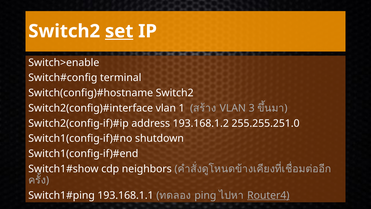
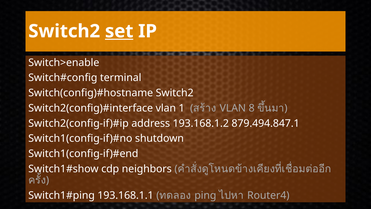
3: 3 -> 8 (252, 108)
255.255.251.0: 255.255.251.0 -> 879.494.847.1 (266, 123)
Router4 underline: present -> none (268, 195)
